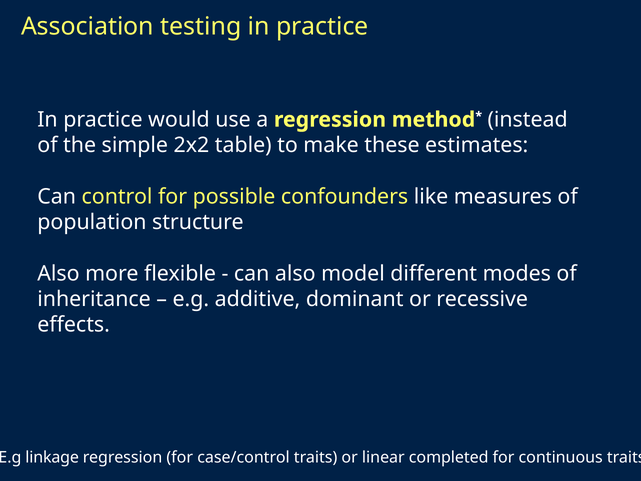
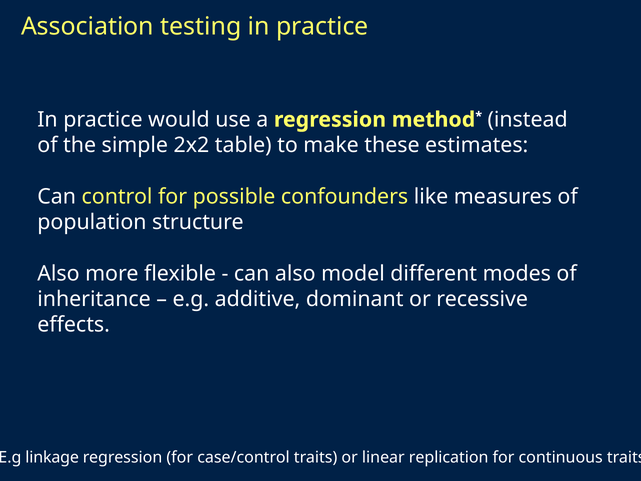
completed: completed -> replication (449, 457)
